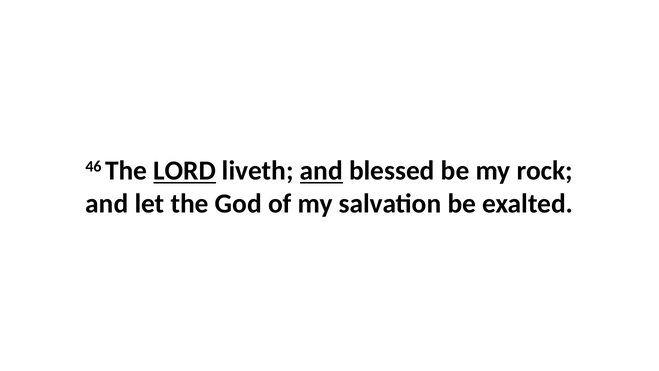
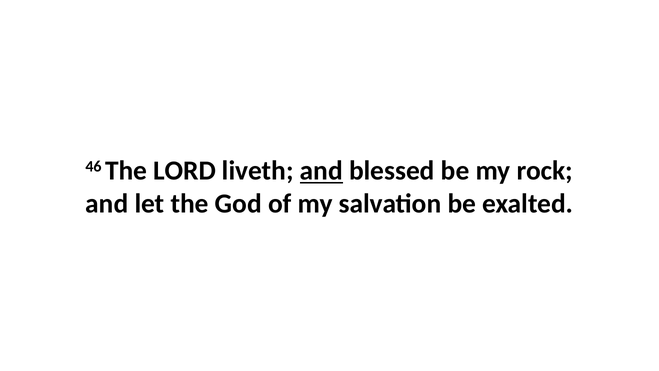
LORD underline: present -> none (185, 171)
